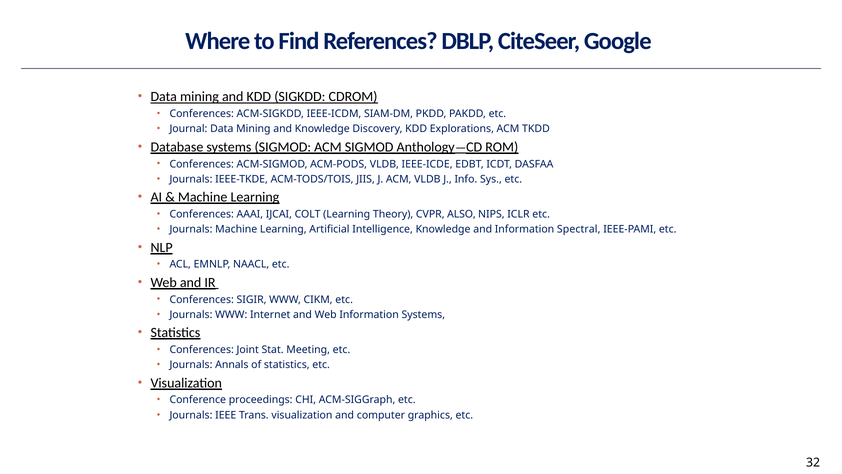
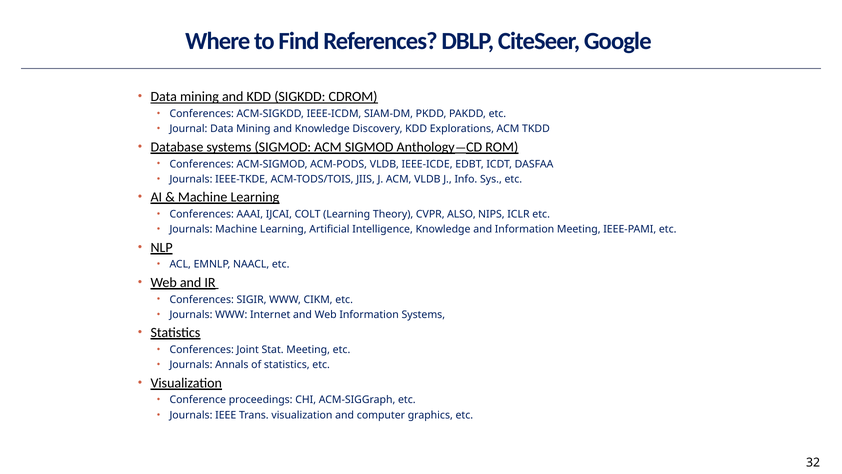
Information Spectral: Spectral -> Meeting (579, 229)
